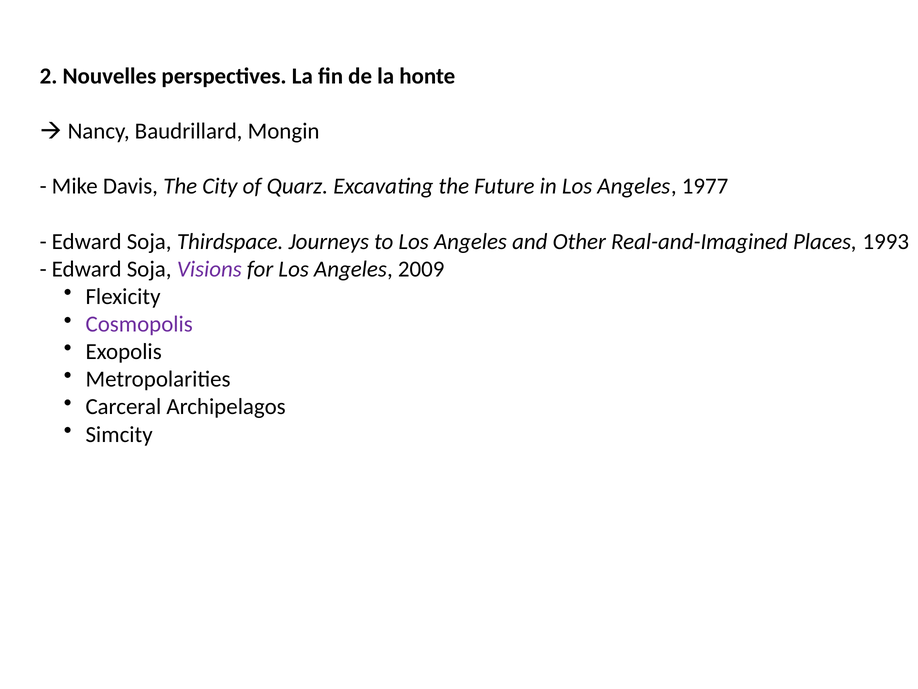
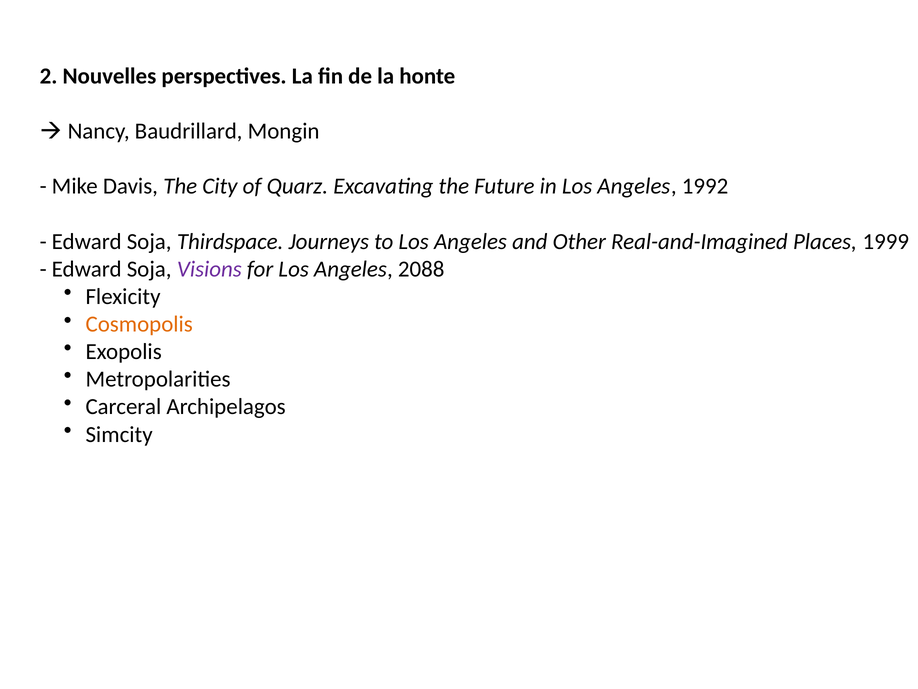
1977: 1977 -> 1992 (705, 186)
1993: 1993 -> 1999 (886, 241)
2009: 2009 -> 2088 (421, 269)
Cosmopolis colour: purple -> orange (139, 324)
